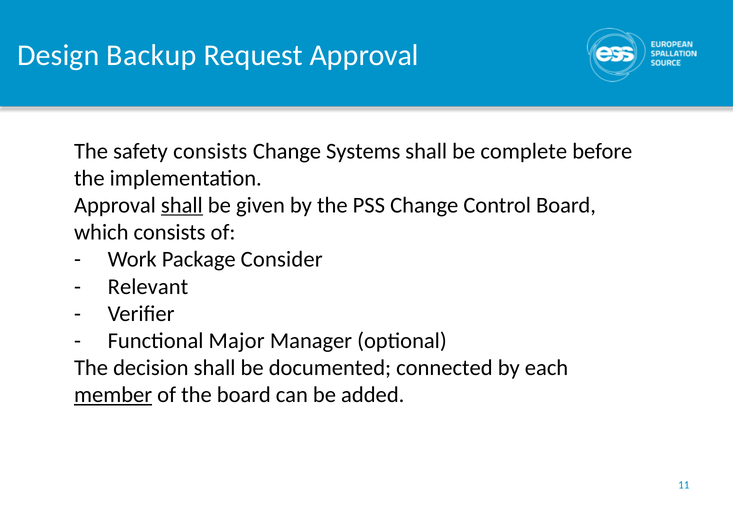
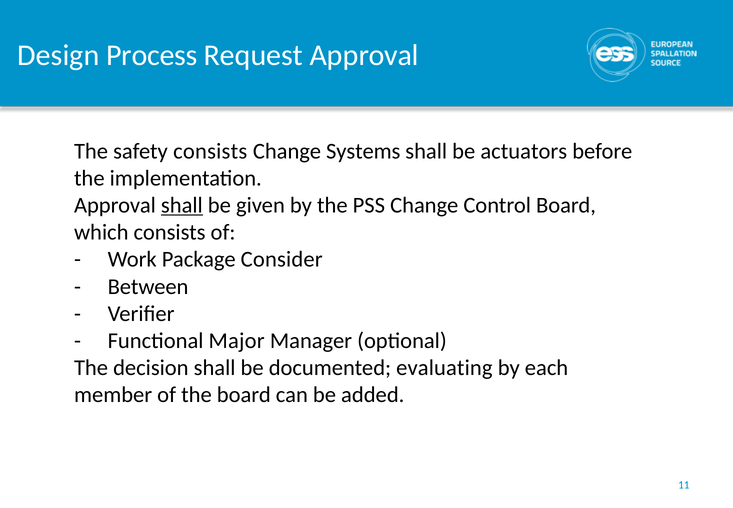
Backup: Backup -> Process (152, 55)
complete: complete -> actuators (524, 151)
Relevant: Relevant -> Between (148, 286)
connected: connected -> evaluating (444, 367)
member underline: present -> none (113, 394)
